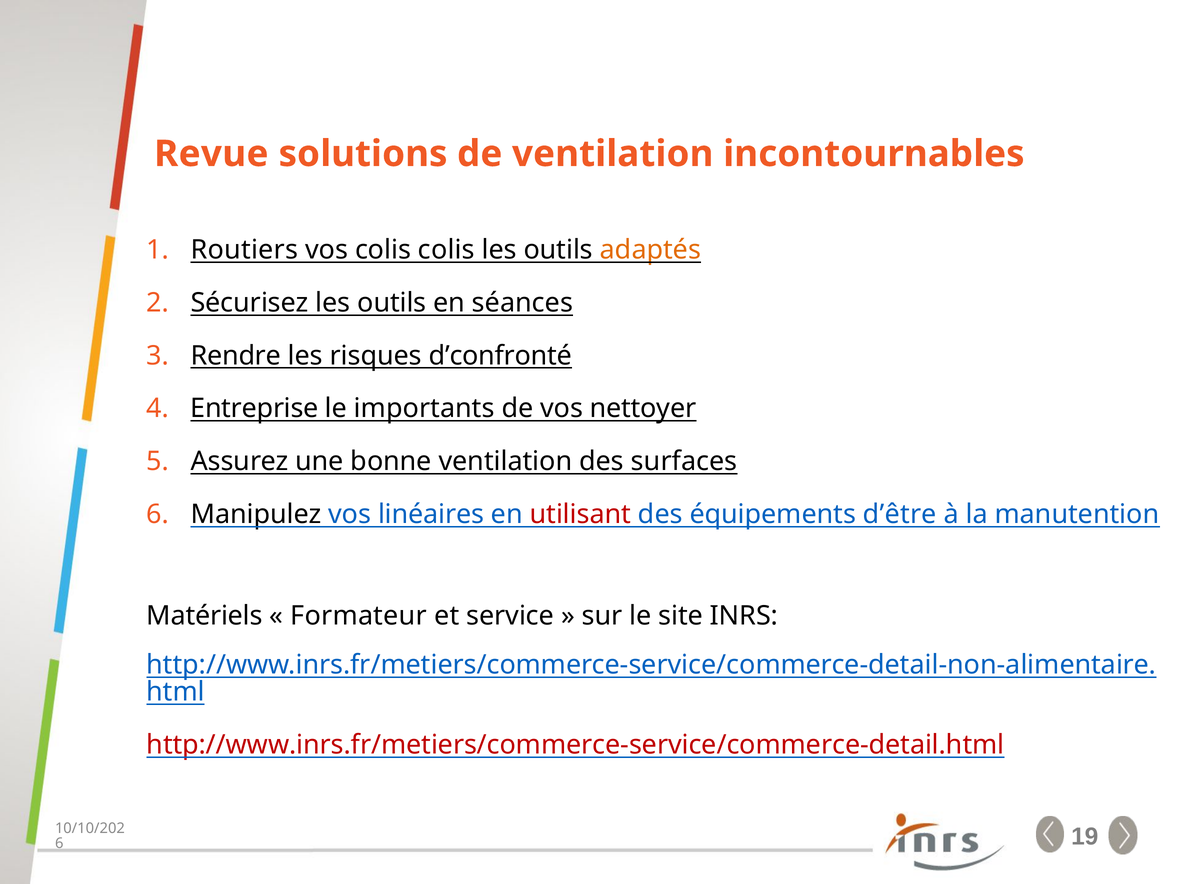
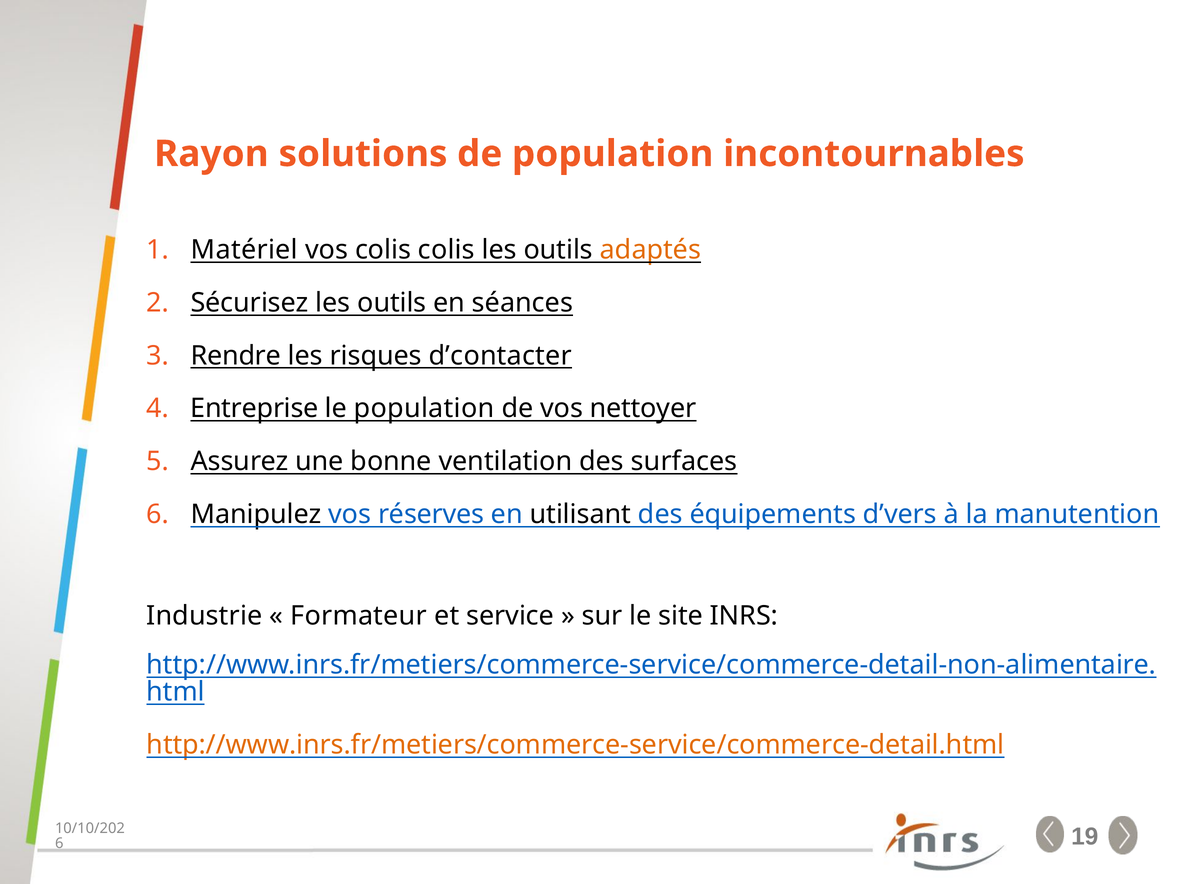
Revue: Revue -> Rayon (211, 154)
de ventilation: ventilation -> population (613, 154)
Routiers: Routiers -> Matériel (244, 250)
d’confronté: d’confronté -> d’contacter (500, 355)
le importants: importants -> population (424, 408)
linéaires: linéaires -> réserves (431, 514)
utilisant colour: red -> black (580, 514)
d’être: d’être -> d’vers (900, 514)
Matériels: Matériels -> Industrie (204, 616)
http://www.inrs.fr/metiers/commerce-service/commerce-detail.html colour: red -> orange (575, 744)
